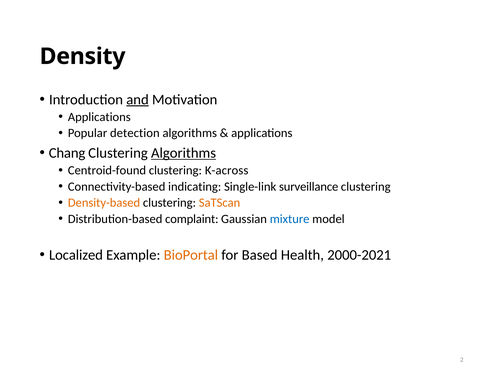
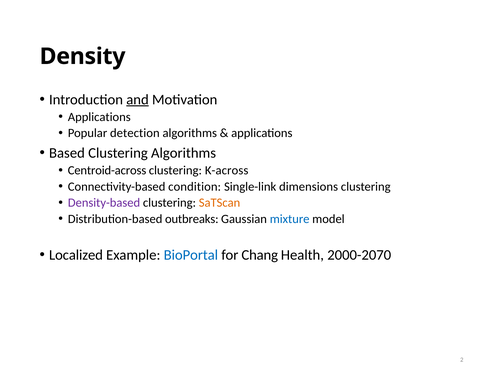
Chang: Chang -> Based (67, 153)
Algorithms underline: present -> none (184, 153)
Centroid-found: Centroid-found -> Centroid-across (107, 171)
indicating: indicating -> condition (195, 187)
surveillance: surveillance -> dimensions (309, 187)
Density-based colour: orange -> purple (104, 203)
complaint: complaint -> outbreaks (192, 219)
BioPortal colour: orange -> blue (191, 255)
Based: Based -> Chang (260, 255)
2000-2021: 2000-2021 -> 2000-2070 (359, 255)
